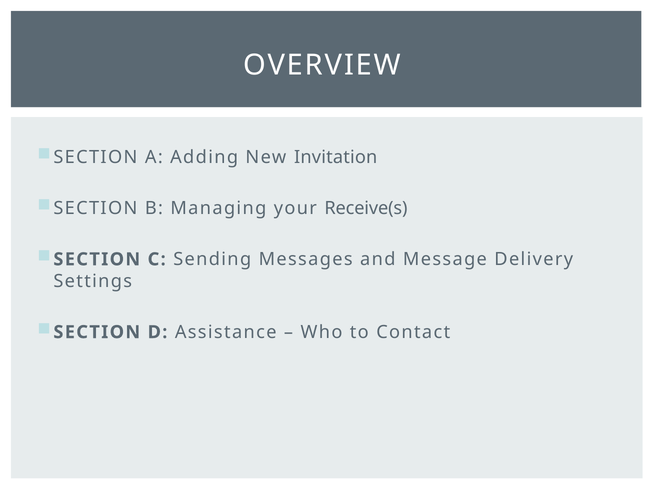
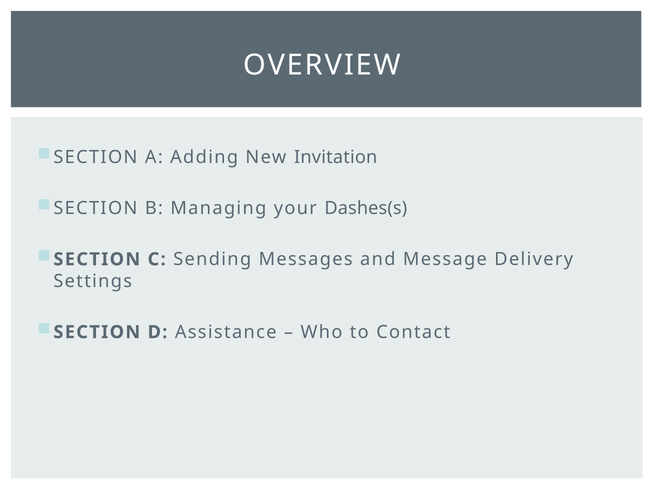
Receive(s: Receive(s -> Dashes(s (366, 208)
